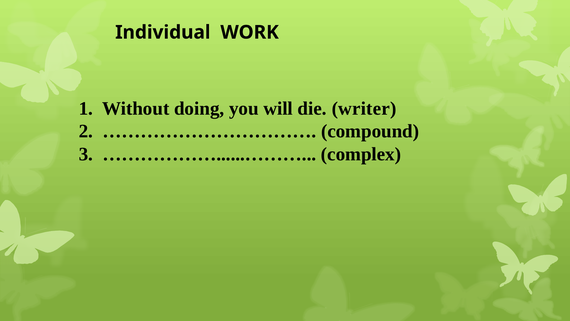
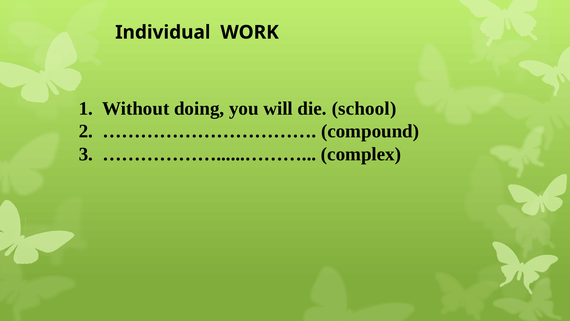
writer: writer -> school (364, 108)
